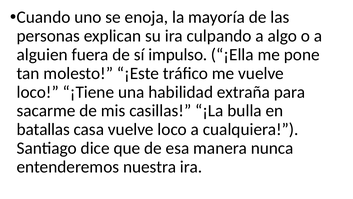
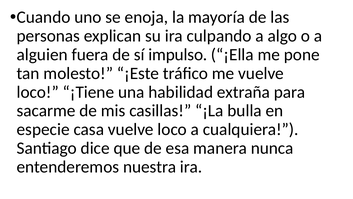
batallas: batallas -> especie (43, 129)
